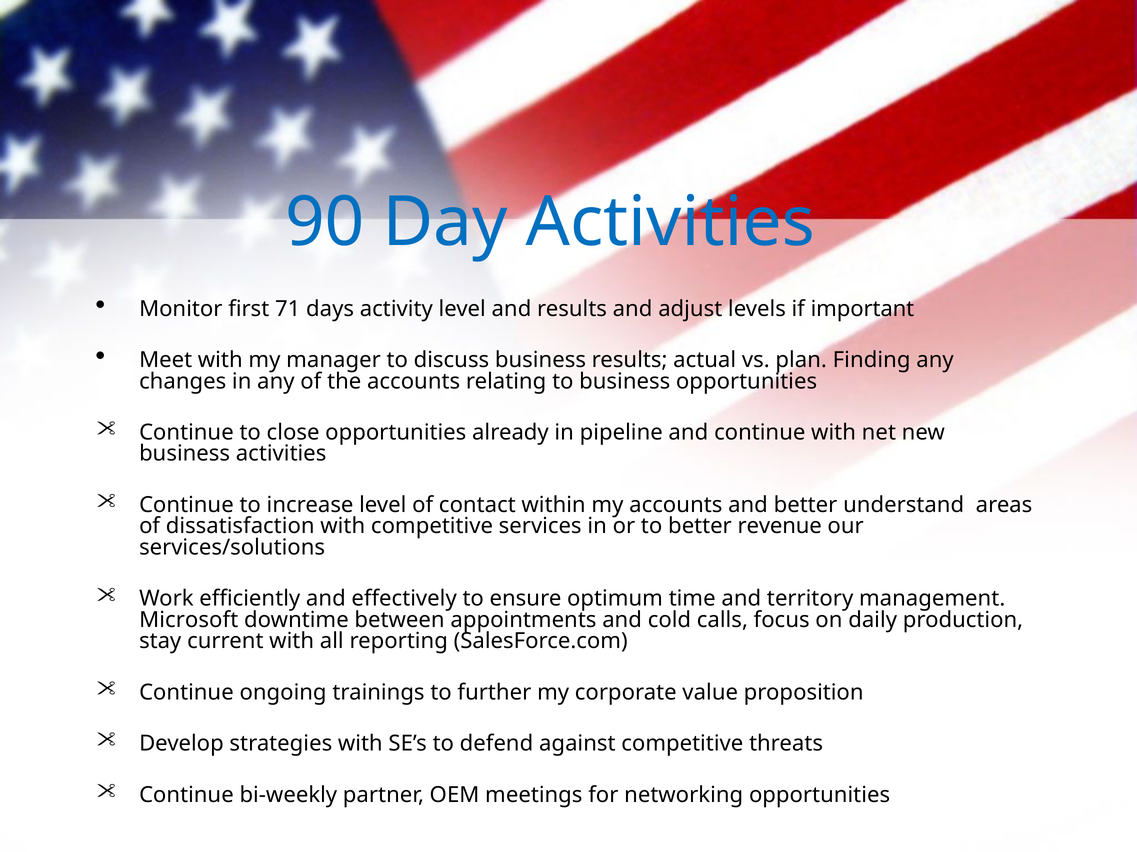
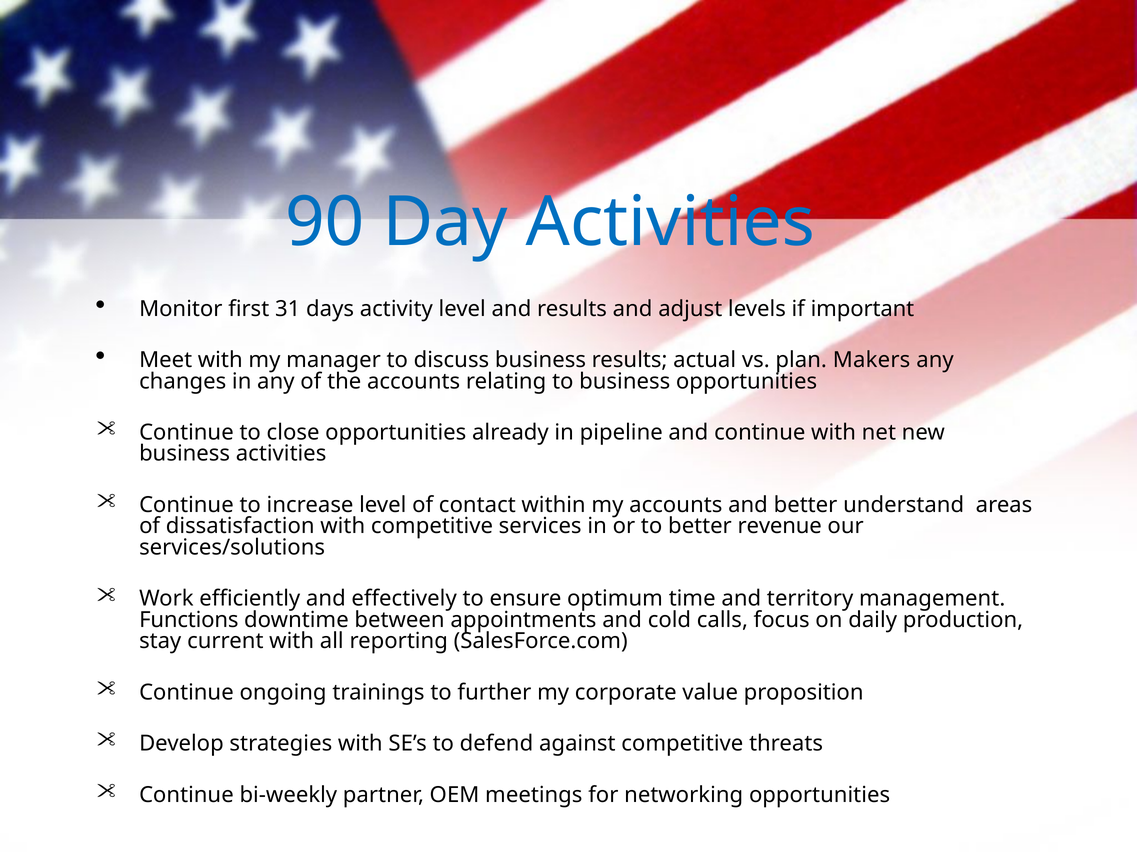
71: 71 -> 31 (288, 309)
Finding: Finding -> Makers (872, 360)
Microsoft: Microsoft -> Functions (189, 620)
